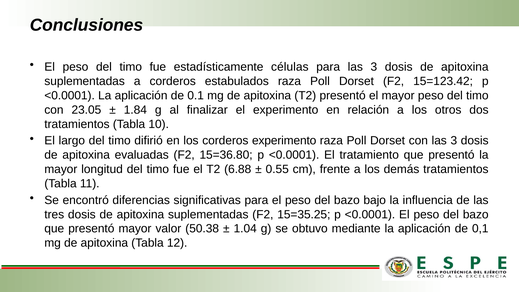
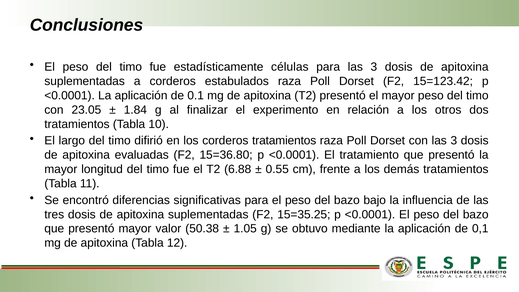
corderos experimento: experimento -> tratamientos (284, 141)
1.04: 1.04 -> 1.05 (245, 229)
